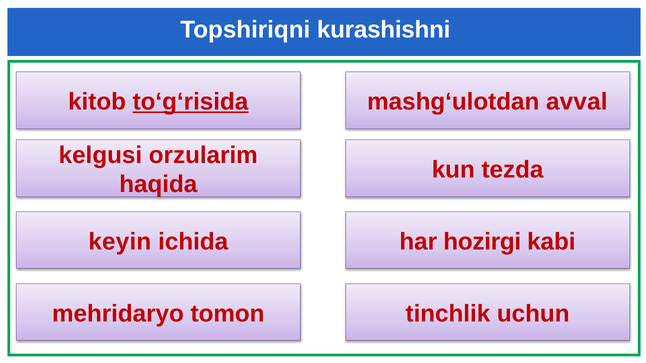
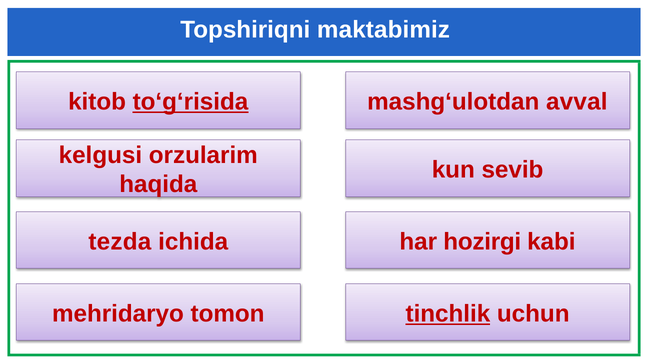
kurashishni: kurashishni -> maktabimiz (383, 30)
tezda: tezda -> sevib (512, 170)
keyin: keyin -> tezda (120, 242)
tinchlik underline: none -> present (448, 314)
